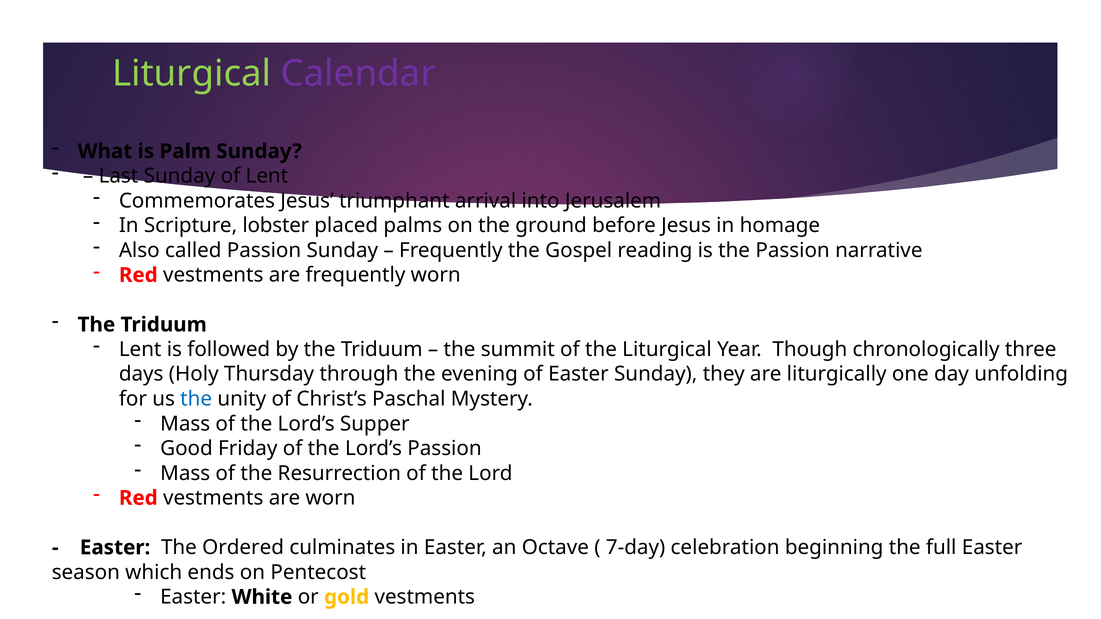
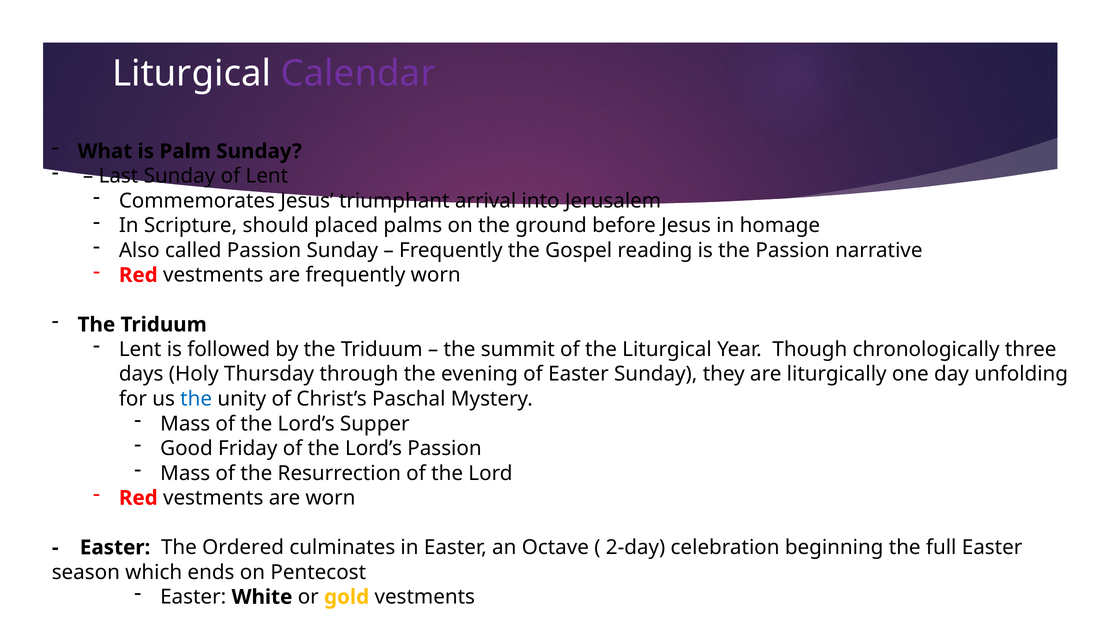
Liturgical colour: light green -> white (192, 74)
lobster: lobster -> should (276, 226)
7-day: 7-day -> 2-day (636, 548)
